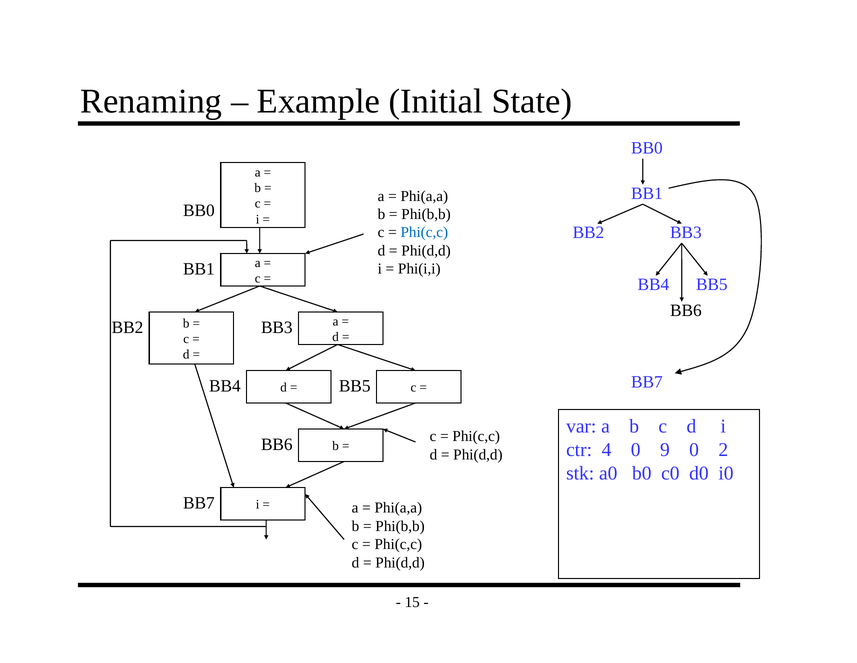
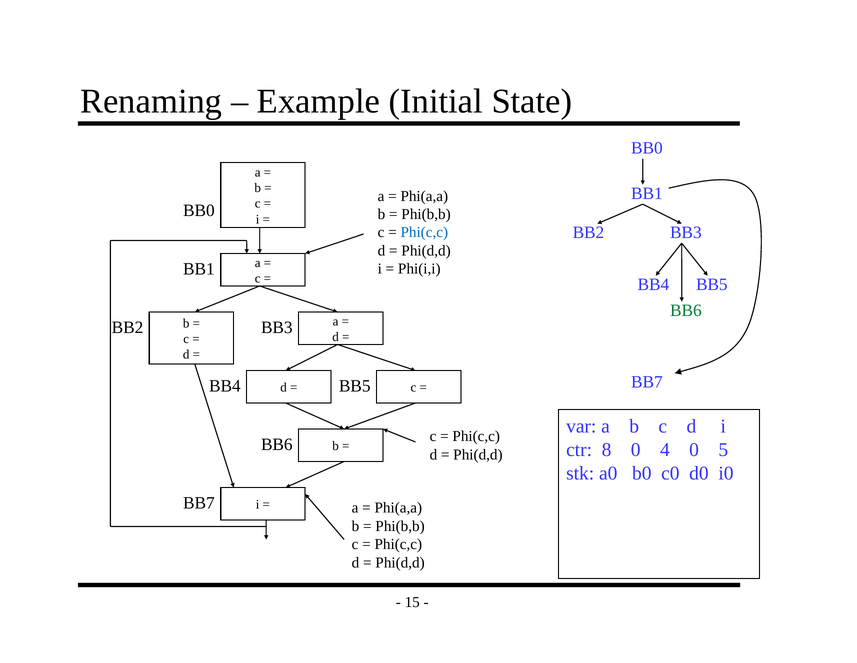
BB6 colour: black -> green (686, 310)
4: 4 -> 8 (607, 449)
9: 9 -> 4 (665, 449)
2: 2 -> 5 (723, 449)
